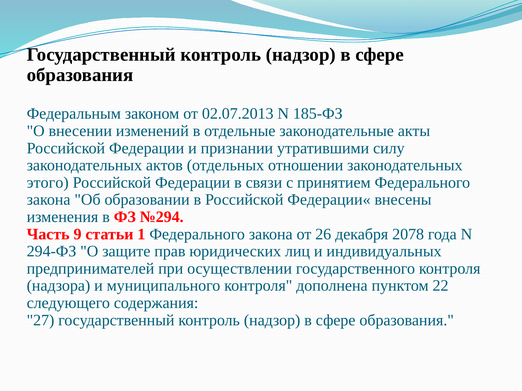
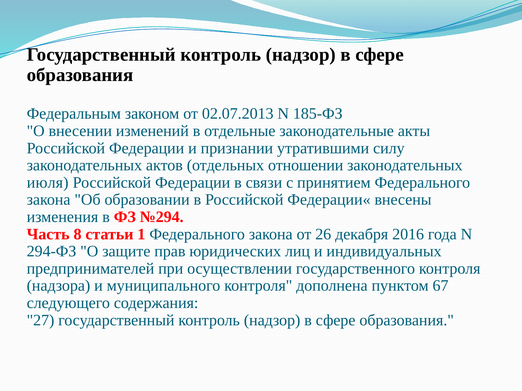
этого: этого -> июля (48, 183)
9: 9 -> 8 (78, 234)
2078: 2078 -> 2016 (408, 234)
22: 22 -> 67 (441, 286)
